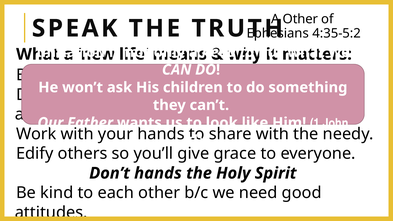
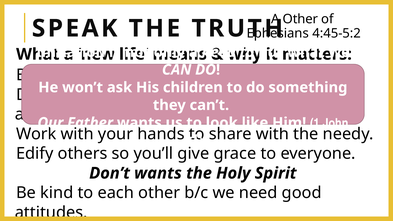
4:35-5:2: 4:35-5:2 -> 4:45-5:2 (337, 33)
Don’t hands: hands -> wants (158, 173)
